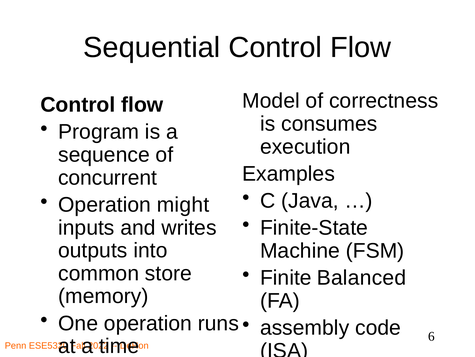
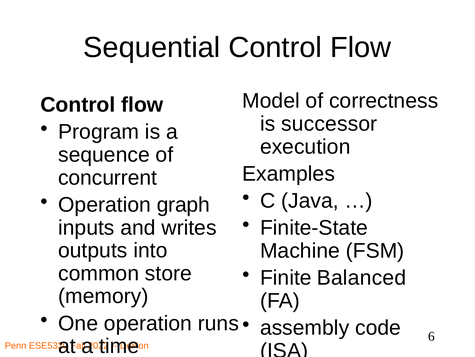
is consumes: consumes -> successor (329, 124)
might: might -> graph (183, 204)
